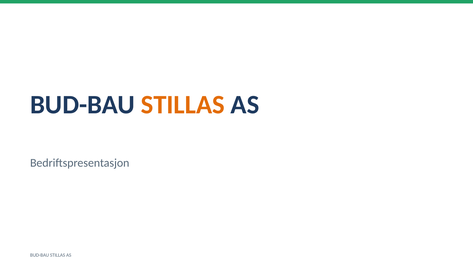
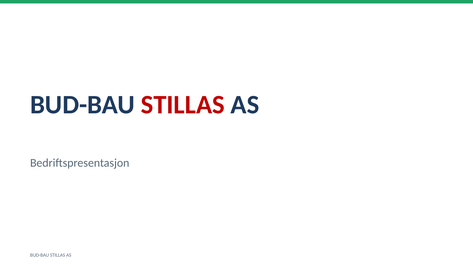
STILLAS colour: orange -> red (183, 105)
